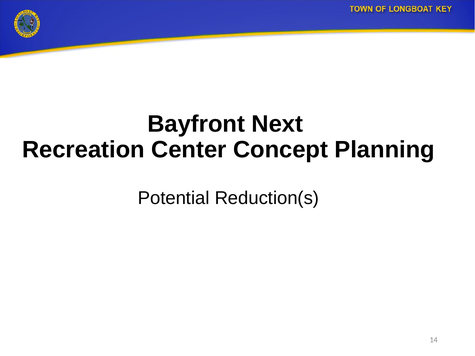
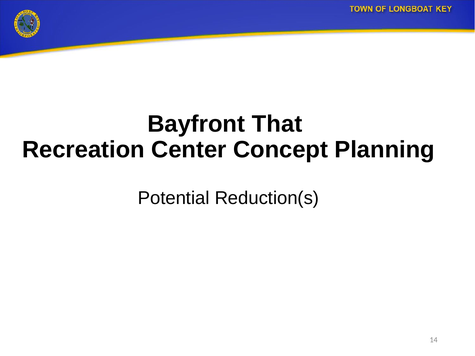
Next: Next -> That (277, 124)
